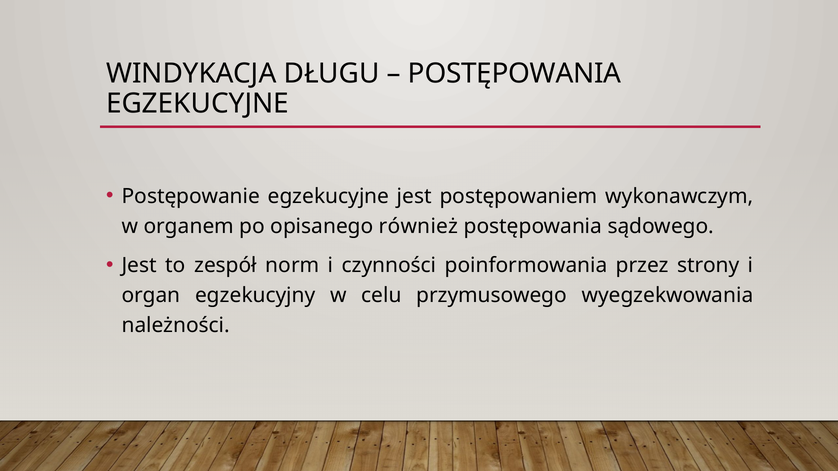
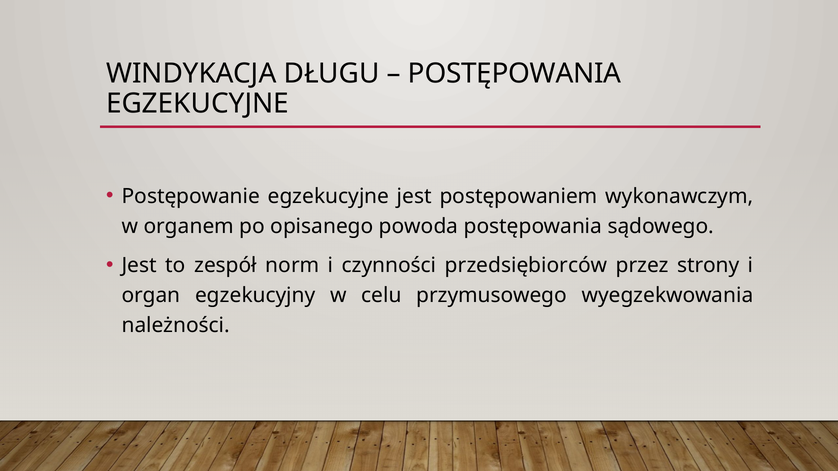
również: również -> powoda (419, 227)
poinformowania: poinformowania -> przedsiębiorców (526, 265)
